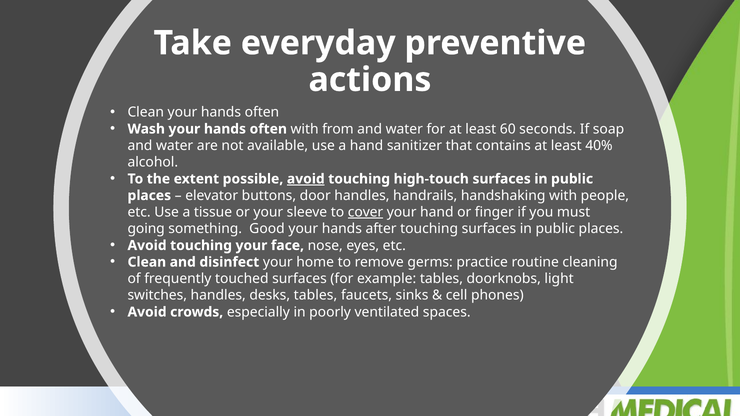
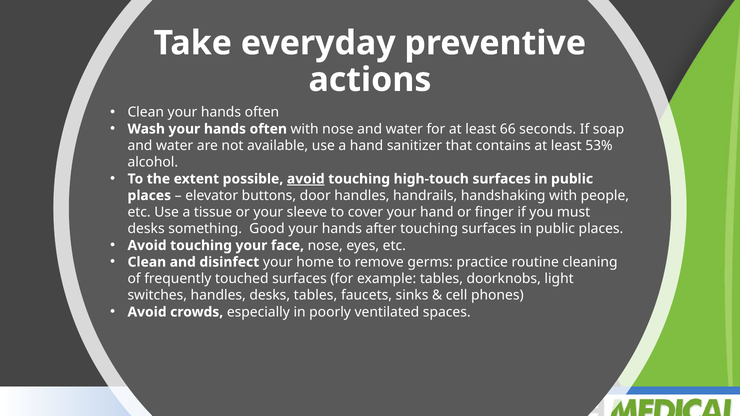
with from: from -> nose (338, 129)
60: 60 -> 66 (508, 129)
40%: 40% -> 53% (599, 146)
cover underline: present -> none (366, 212)
going: going -> desks (146, 229)
